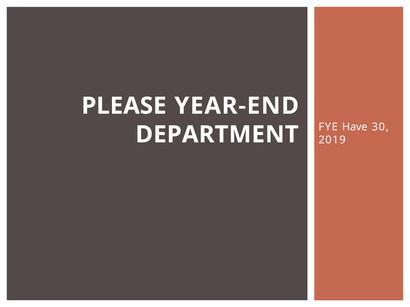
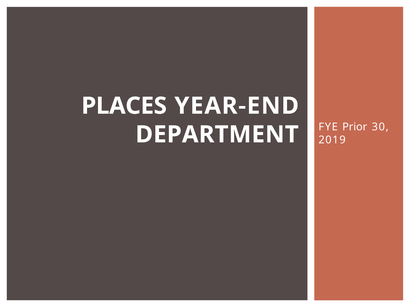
PLEASE: PLEASE -> PLACES (124, 106)
Have: Have -> Prior (355, 127)
